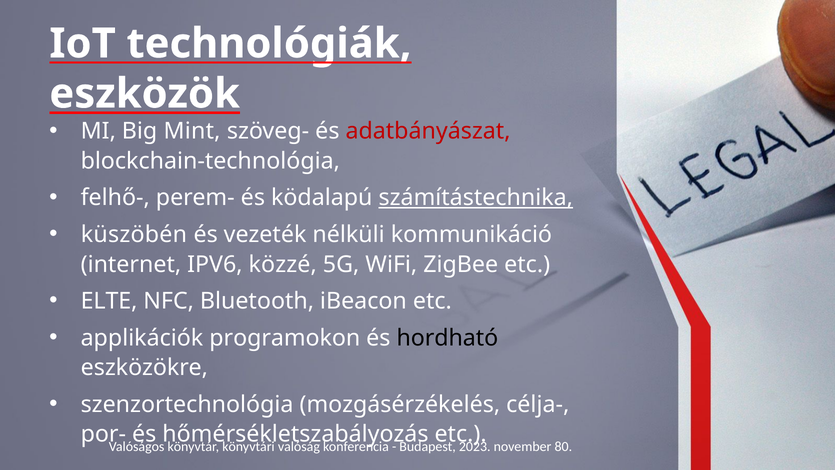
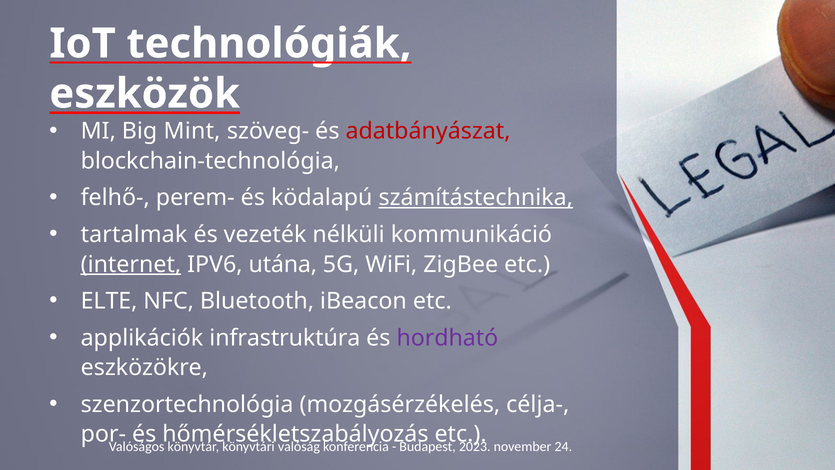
küszöbén: küszöbén -> tartalmak (134, 234)
internet underline: none -> present (131, 264)
közzé: közzé -> utána (283, 264)
programokon: programokon -> infrastruktúra (285, 338)
hordható colour: black -> purple (447, 338)
80: 80 -> 24 (563, 446)
